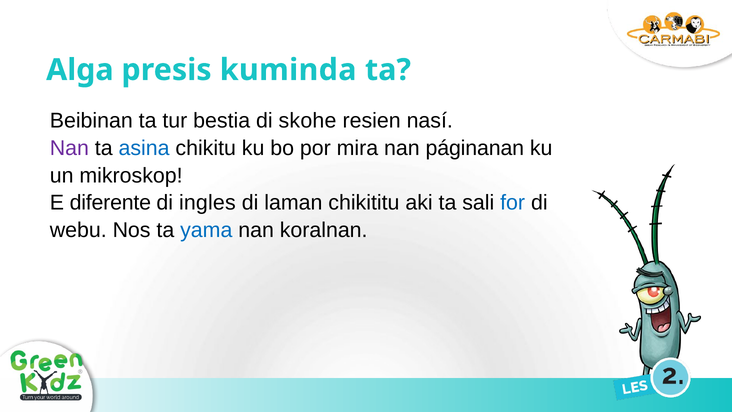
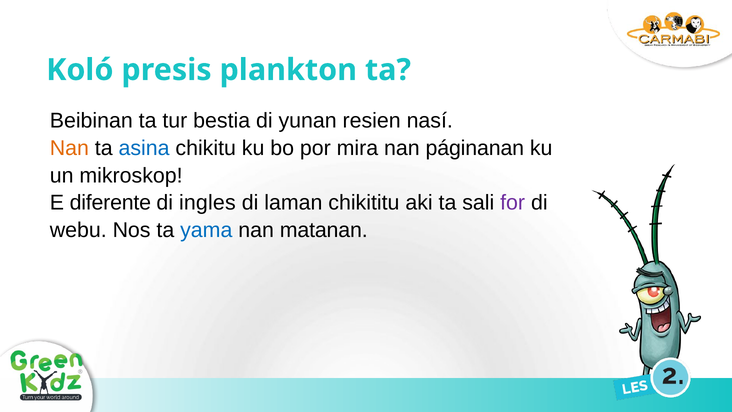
Alga: Alga -> Koló (80, 70)
kuminda: kuminda -> plankton (288, 70)
skohe: skohe -> yunan (308, 121)
Nan colour: purple -> orange (69, 148)
for colour: blue -> purple (513, 203)
koralnan: koralnan -> matanan (324, 230)
